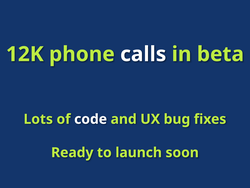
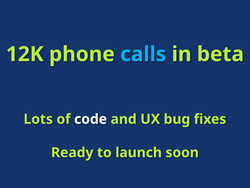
calls colour: white -> light blue (143, 54)
